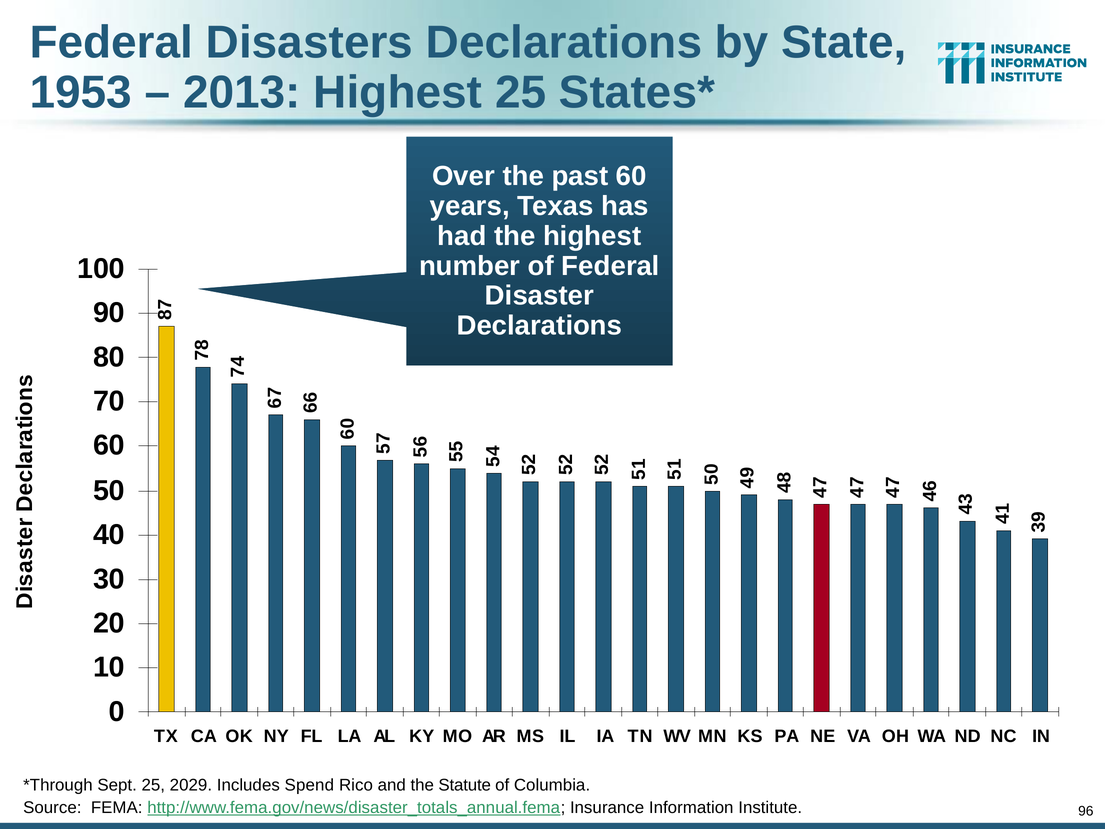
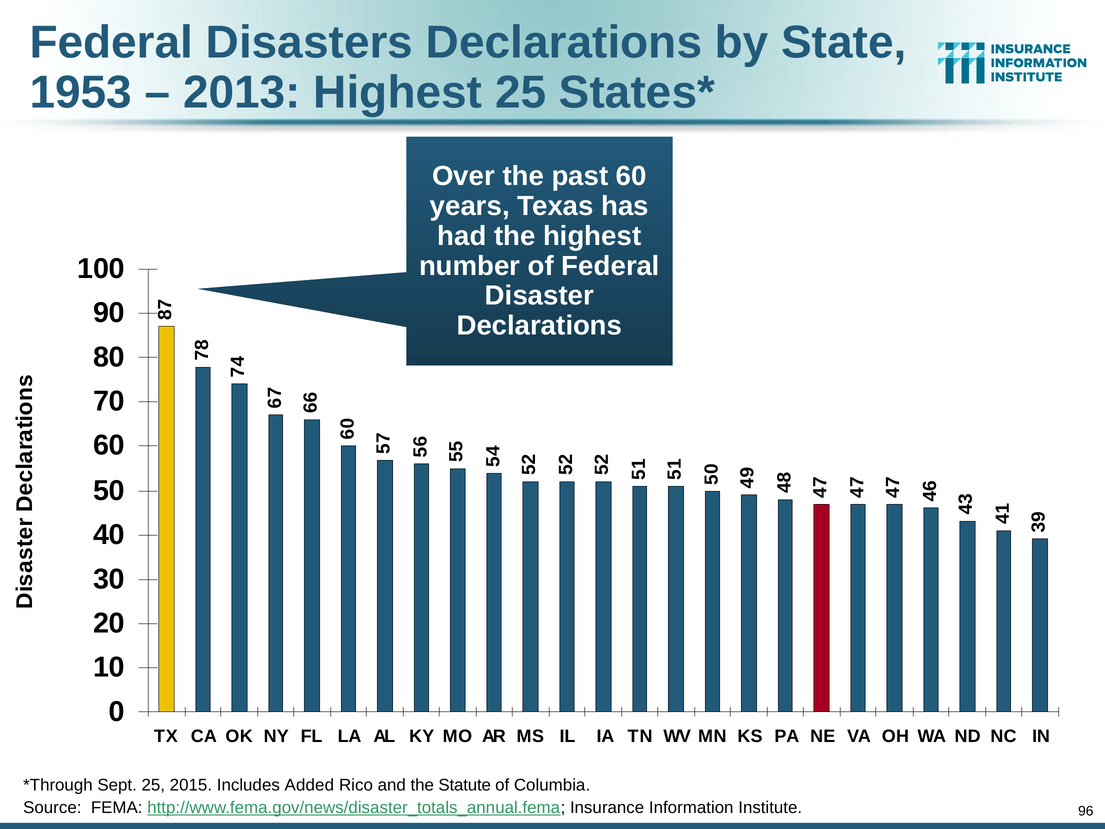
2029: 2029 -> 2015 (191, 785)
Spend: Spend -> Added (309, 785)
